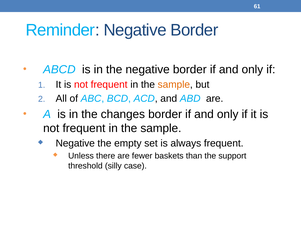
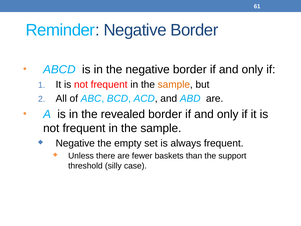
changes: changes -> revealed (123, 114)
